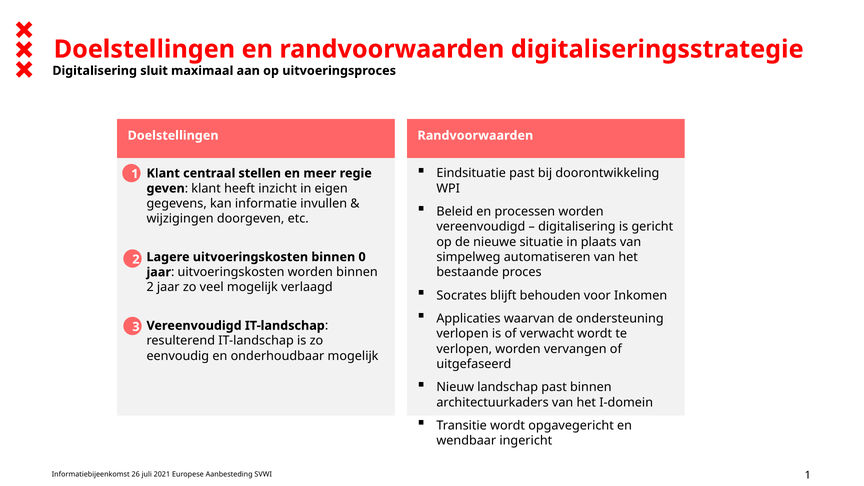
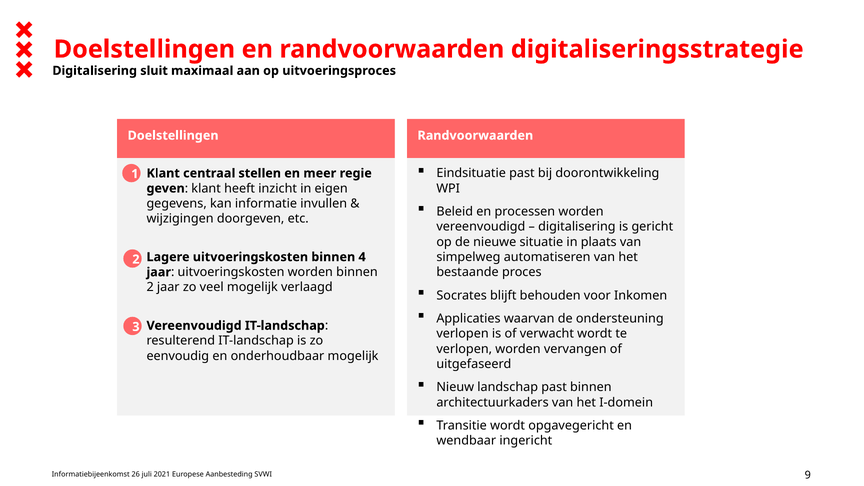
0: 0 -> 4 (362, 257)
SVWI 1: 1 -> 9 (808, 475)
